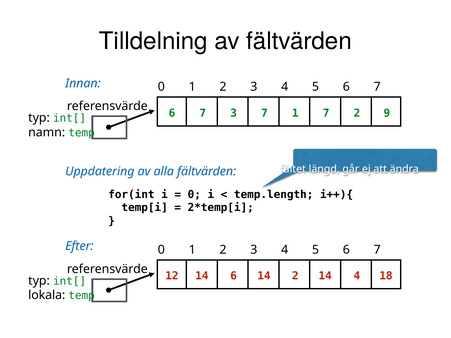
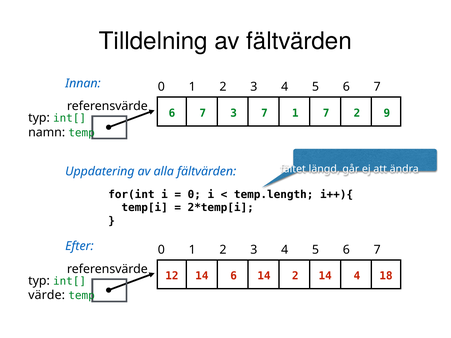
lokala: lokala -> värde (47, 295)
